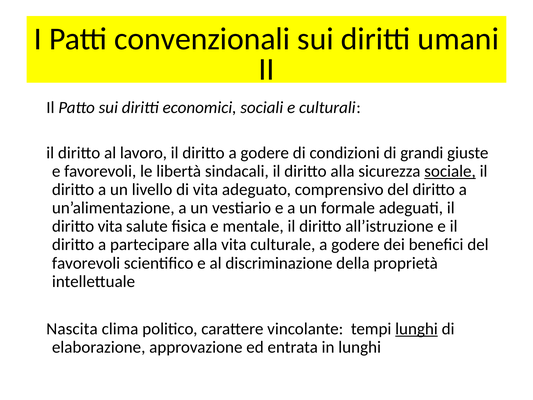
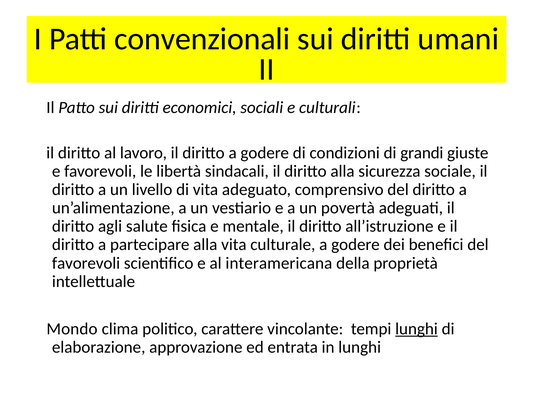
sociale underline: present -> none (450, 171)
formale: formale -> povertà (348, 208)
diritto vita: vita -> agli (110, 226)
discriminazione: discriminazione -> interamericana (279, 263)
Nascita: Nascita -> Mondo (72, 329)
